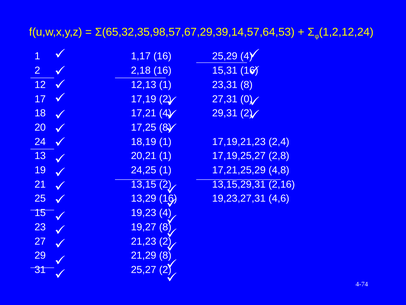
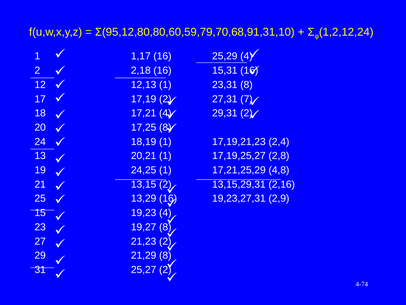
Σ(65,32,35,98,57,67,29,39,14,57,64,53: Σ(65,32,35,98,57,67,29,39,14,57,64,53 -> Σ(95,12,80,80,60,59,79,70,68,91,31,10 (195, 32)
0: 0 -> 7 (247, 99)
4,6: 4,6 -> 2,9 (279, 198)
